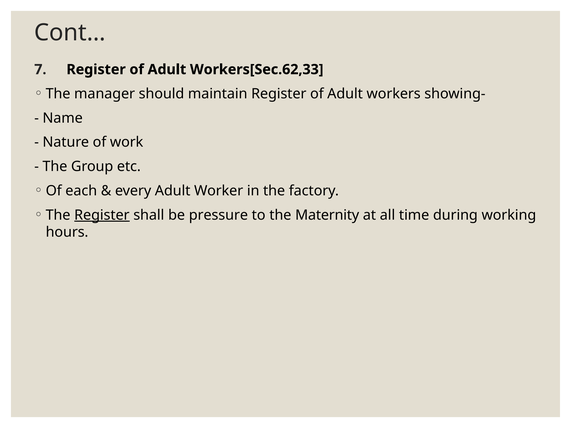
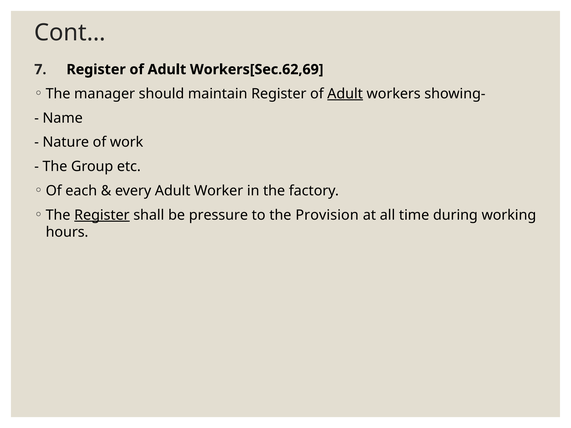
Workers[Sec.62,33: Workers[Sec.62,33 -> Workers[Sec.62,69 (257, 70)
Adult underline: none -> present (345, 94)
Maternity: Maternity -> Provision (327, 215)
